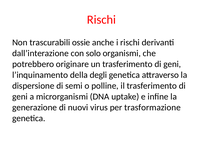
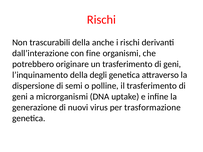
trascurabili ossie: ossie -> della (81, 43)
solo: solo -> fine (93, 53)
